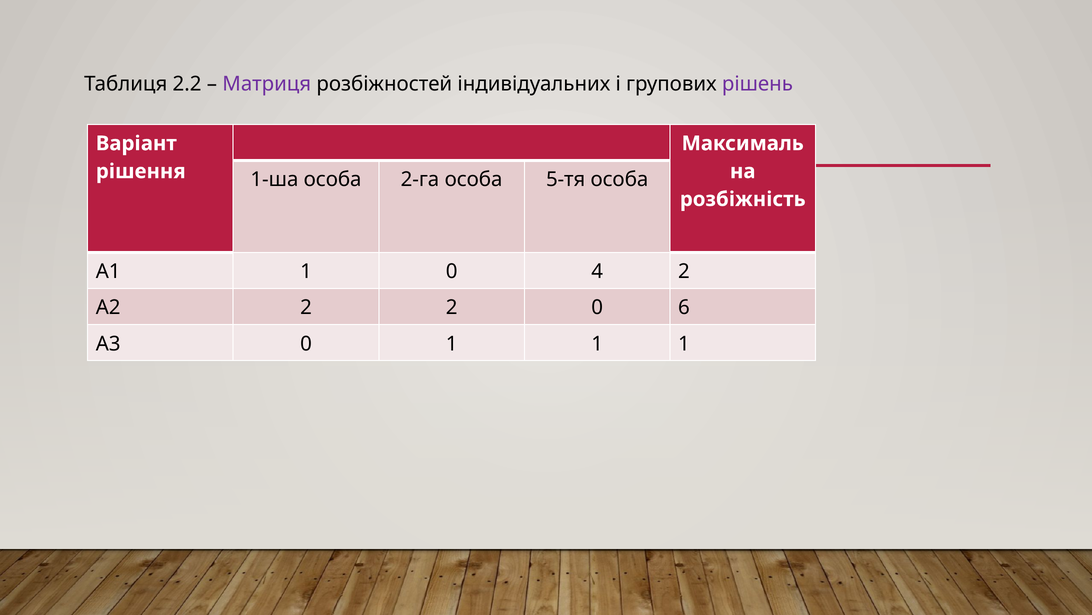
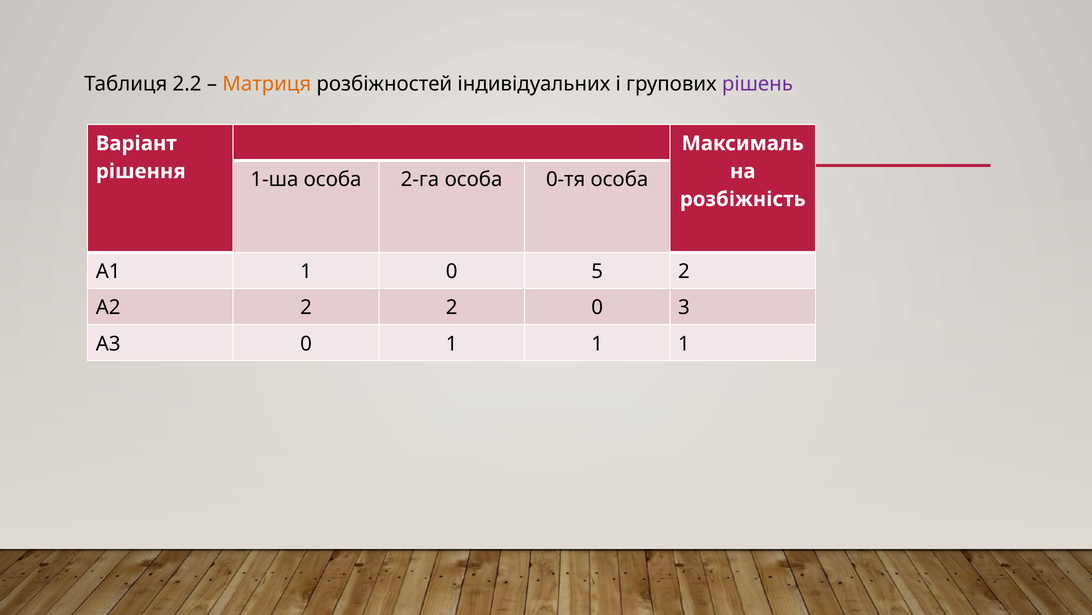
Матриця colour: purple -> orange (267, 84)
5-тя: 5-тя -> 0-тя (566, 179)
4: 4 -> 5 (597, 271)
6: 6 -> 3 (684, 307)
